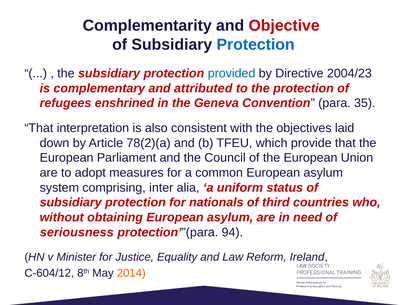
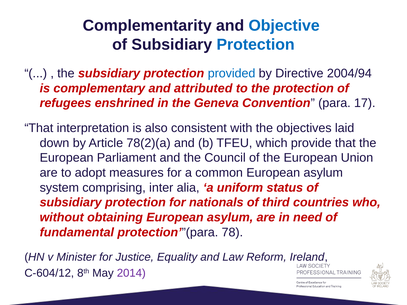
Objective colour: red -> blue (284, 26)
2004/23: 2004/23 -> 2004/94 (349, 73)
35: 35 -> 17 (365, 103)
seriousness: seriousness -> fundamental (77, 233)
94: 94 -> 78 (232, 233)
2014 colour: orange -> purple (131, 273)
